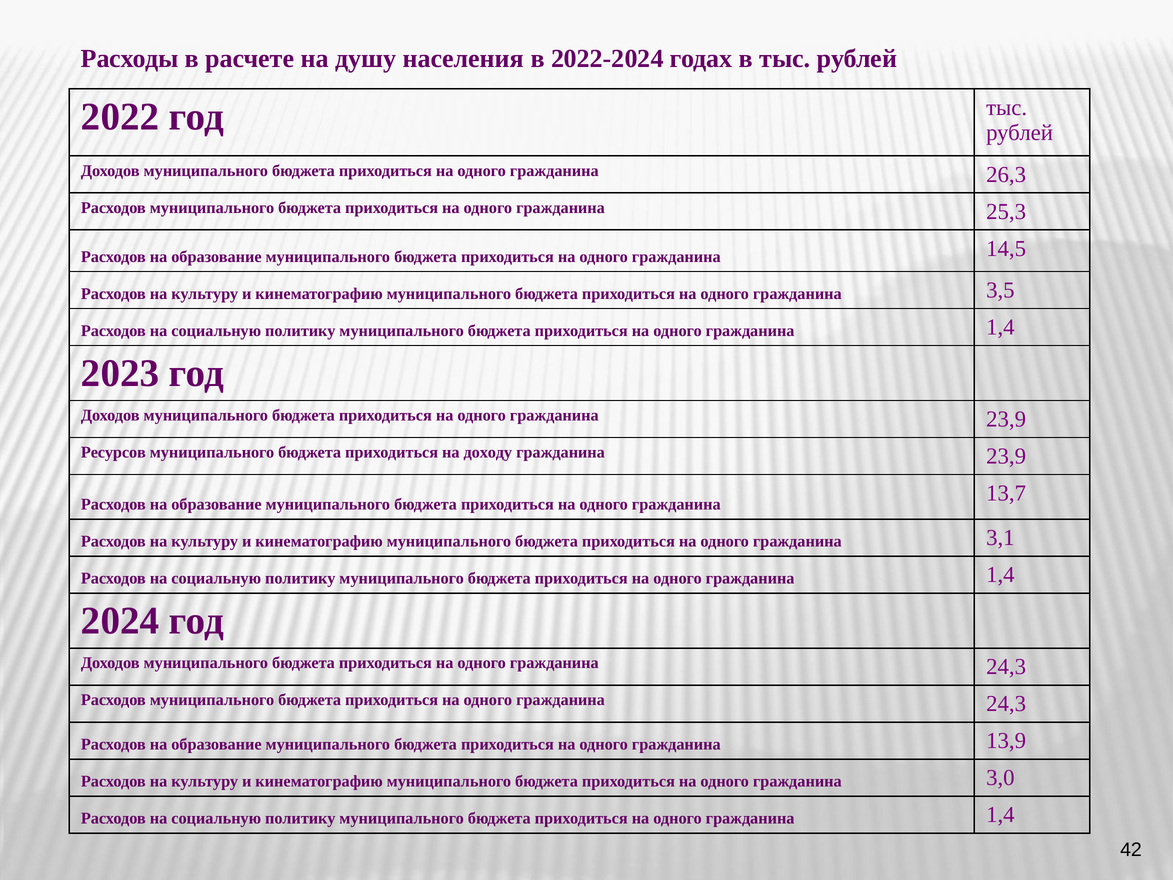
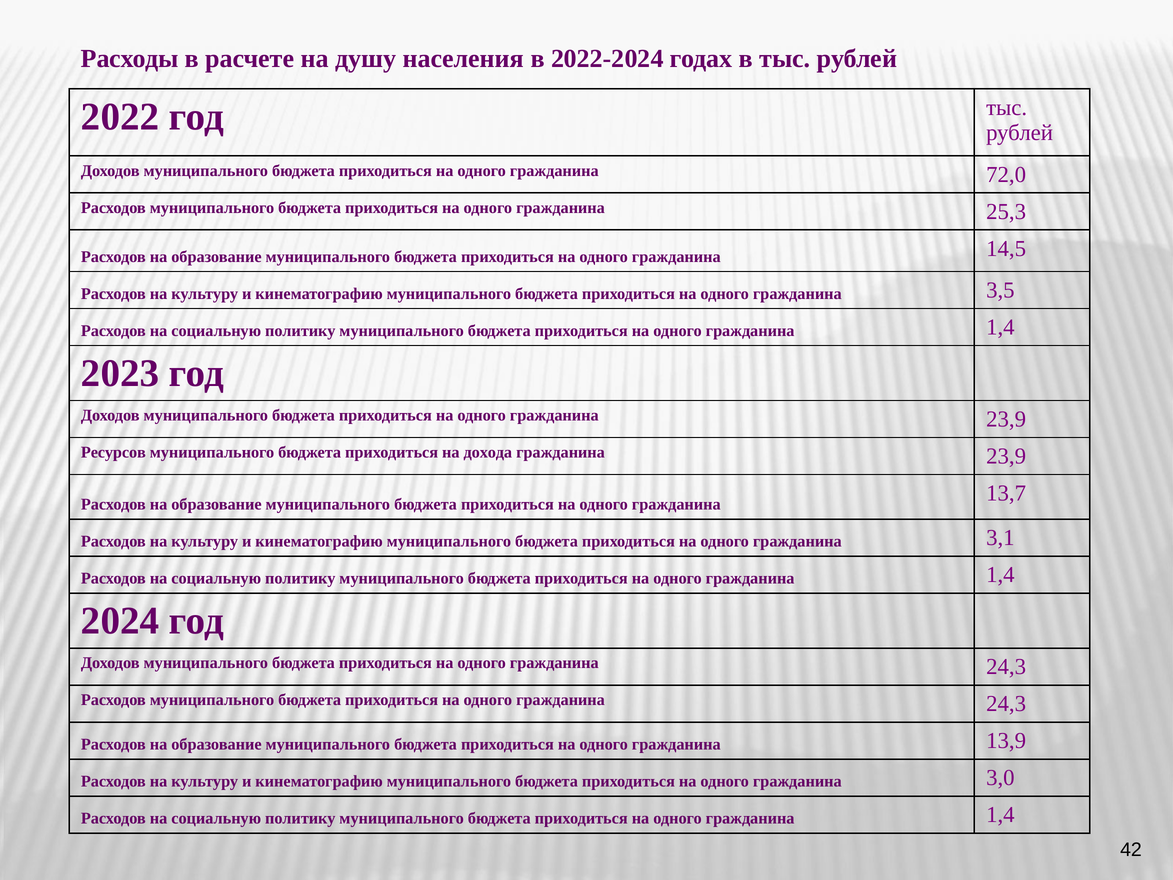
26,3: 26,3 -> 72,0 (1006, 174)
доходу: доходу -> дохода (488, 452)
